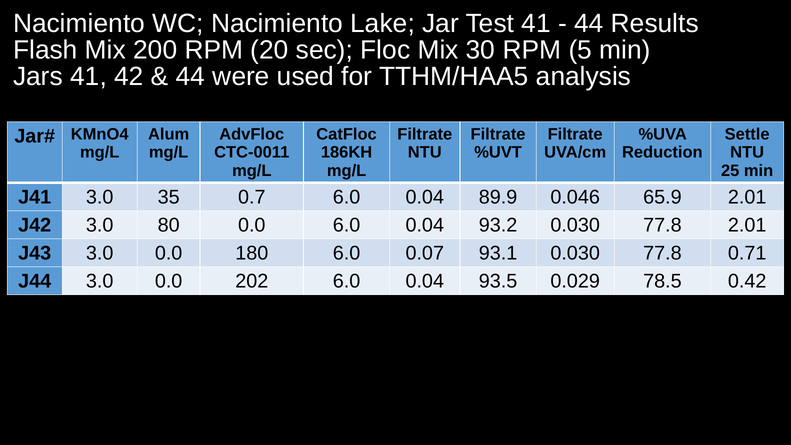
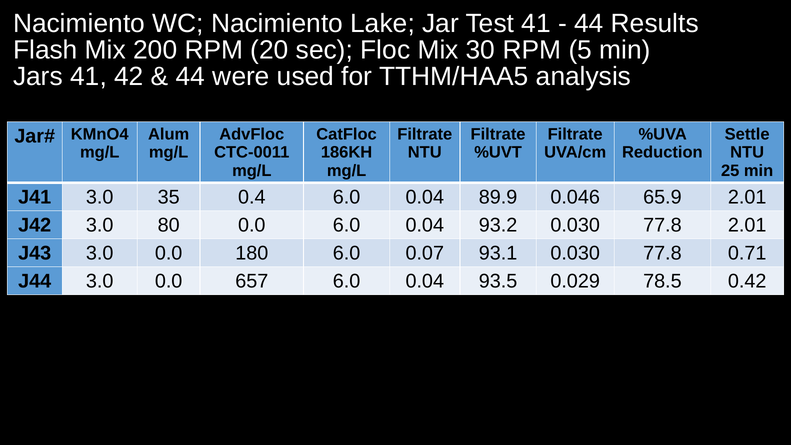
0.7: 0.7 -> 0.4 (252, 197)
202: 202 -> 657 (252, 281)
